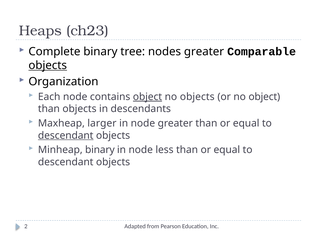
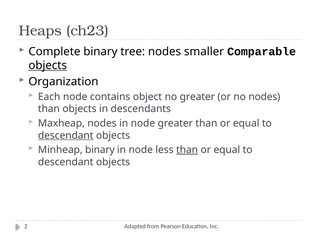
nodes greater: greater -> smaller (204, 51)
object underline: present -> none (148, 97)
no objects: objects -> greater (197, 97)
no object: object -> nodes (264, 97)
Maxheap larger: larger -> nodes (102, 123)
than underline: none -> present (187, 150)
